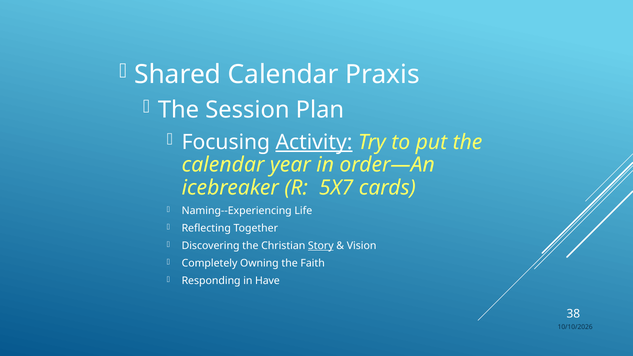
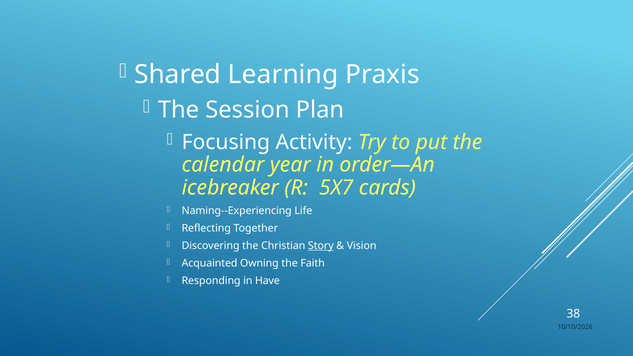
Shared Calendar: Calendar -> Learning (283, 75)
Activity underline: present -> none (314, 142)
Completely: Completely -> Acquainted (210, 263)
